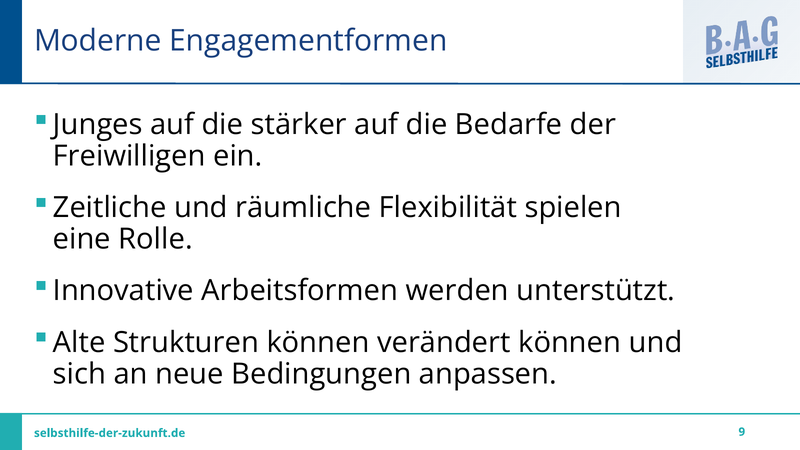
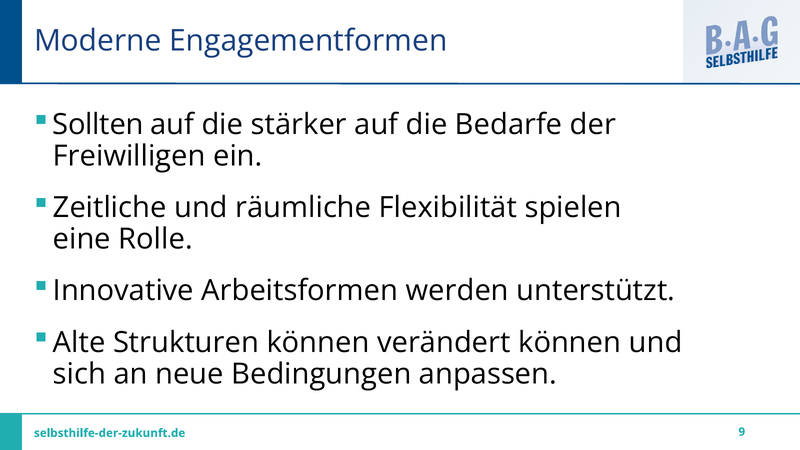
Junges: Junges -> Sollten (98, 125)
